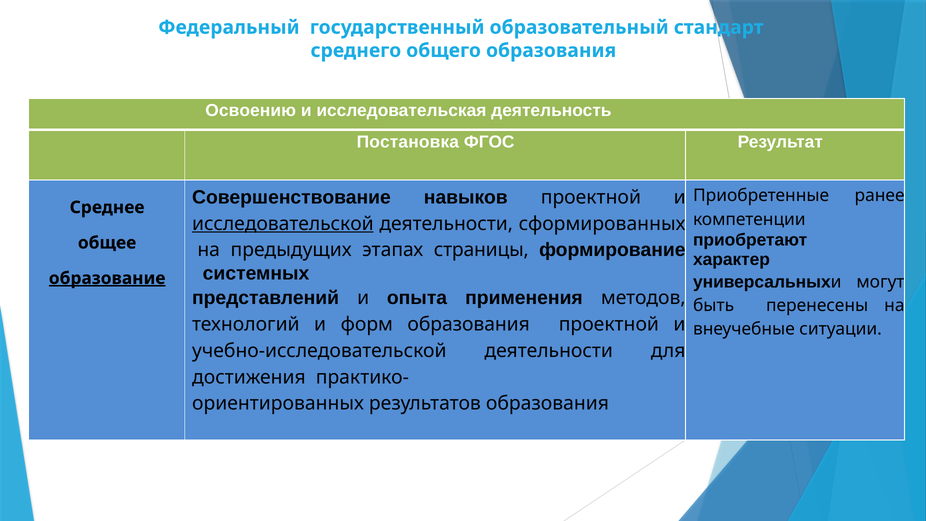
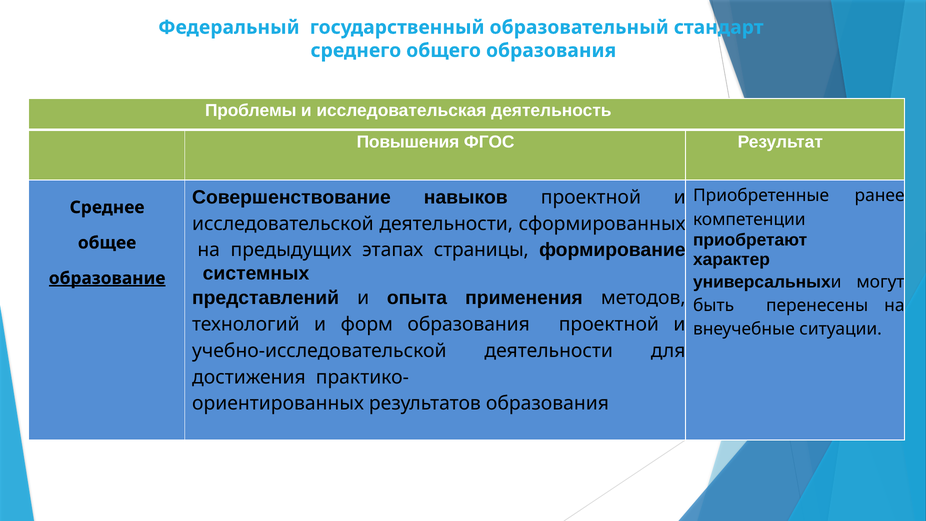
Освоению: Освоению -> Проблемы (251, 111)
Постановка: Постановка -> Повышения (408, 142)
исследовательской underline: present -> none (283, 224)
